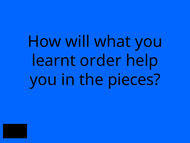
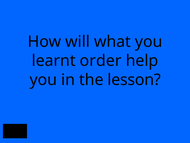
pieces: pieces -> lesson (134, 79)
